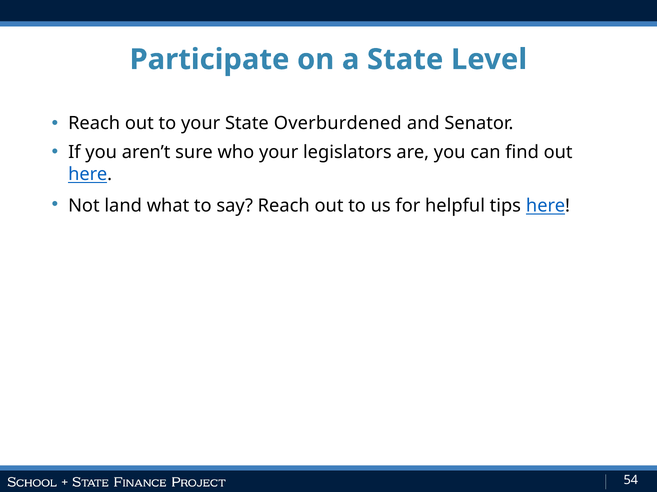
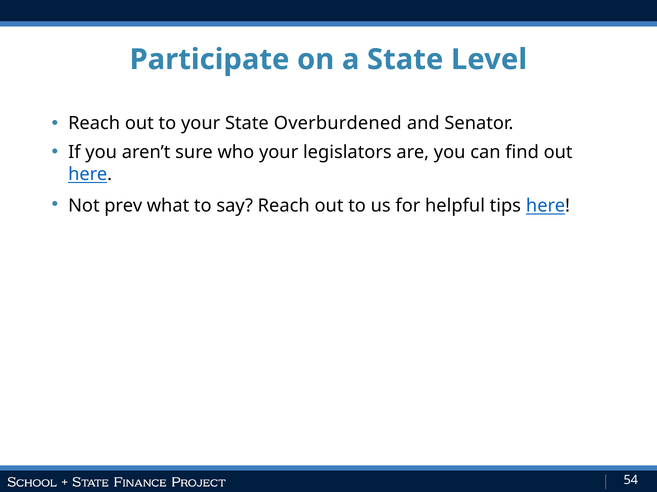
land: land -> prev (123, 206)
